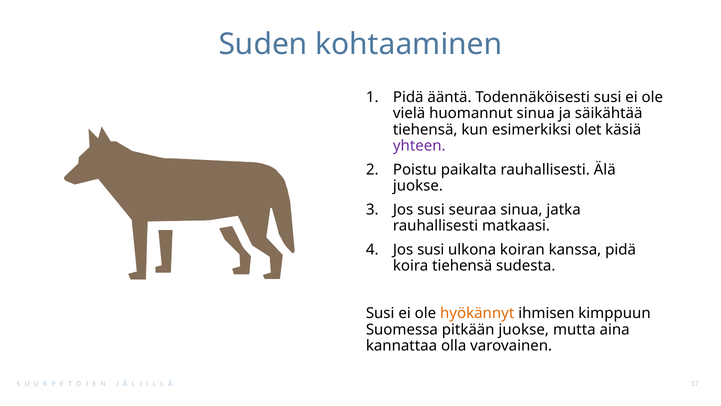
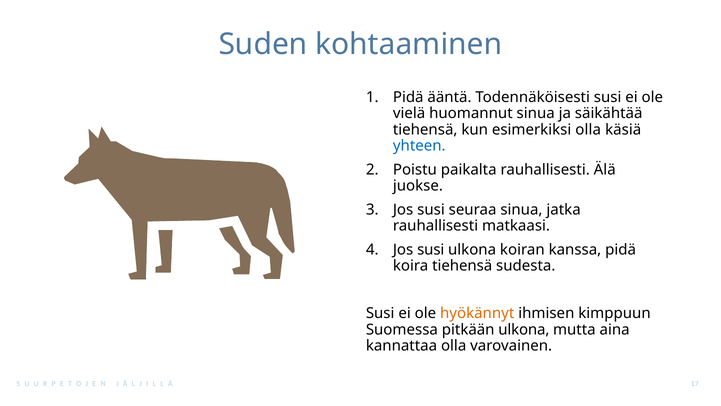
esimerkiksi olet: olet -> olla (588, 130)
yhteen colour: purple -> blue (419, 146)
pitkään juokse: juokse -> ulkona (524, 329)
